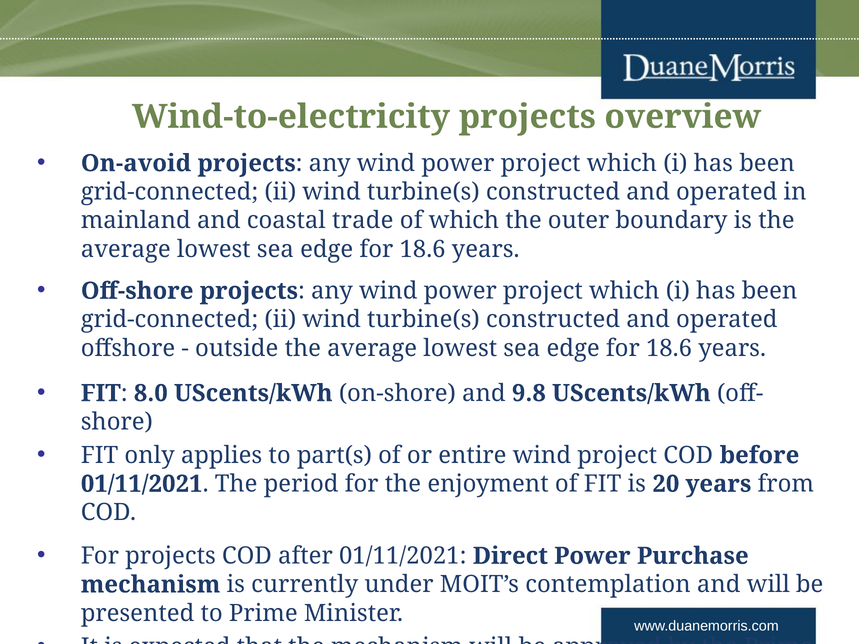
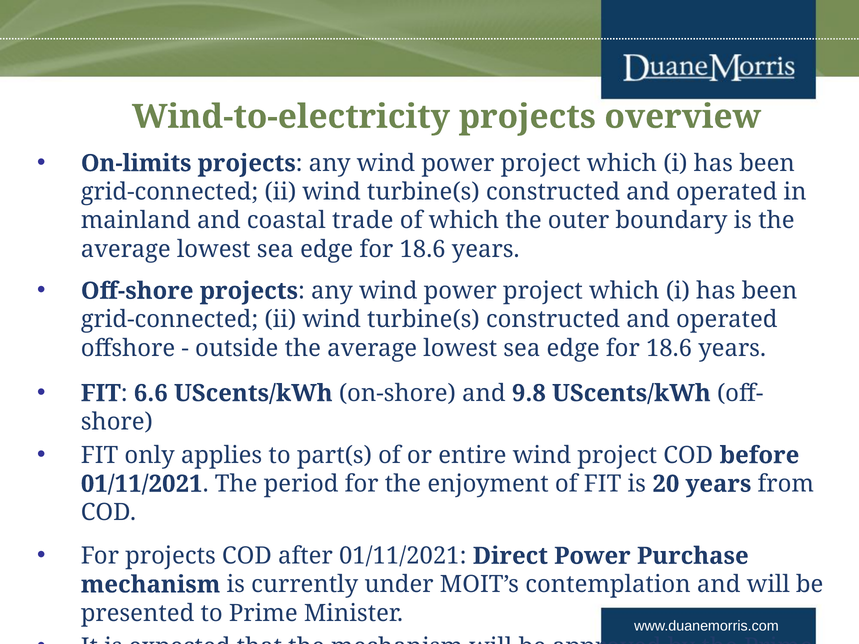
On-avoid: On-avoid -> On-limits (136, 163)
8.0: 8.0 -> 6.6 (151, 393)
